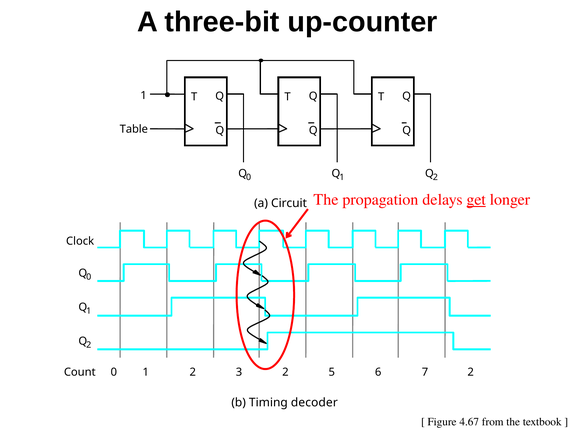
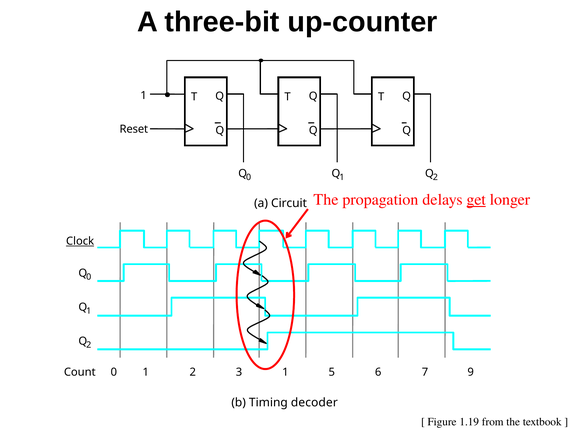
Table: Table -> Reset (134, 129)
Clock underline: none -> present (80, 241)
3 2: 2 -> 1 (285, 372)
7 2: 2 -> 9 (471, 372)
4.67: 4.67 -> 1.19 (469, 422)
